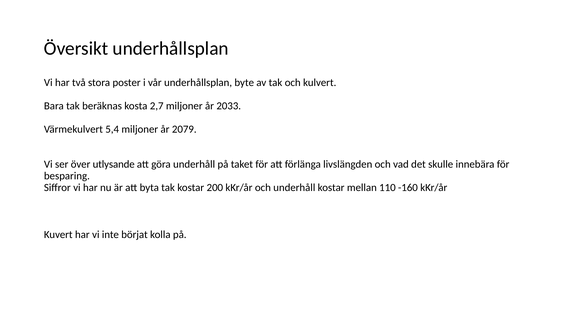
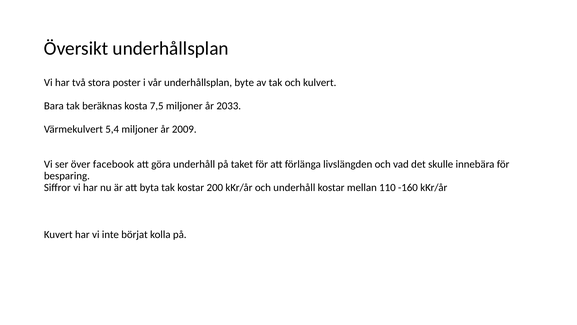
2,7: 2,7 -> 7,5 (157, 106)
2079: 2079 -> 2009 (184, 129)
utlysande: utlysande -> facebook (114, 164)
